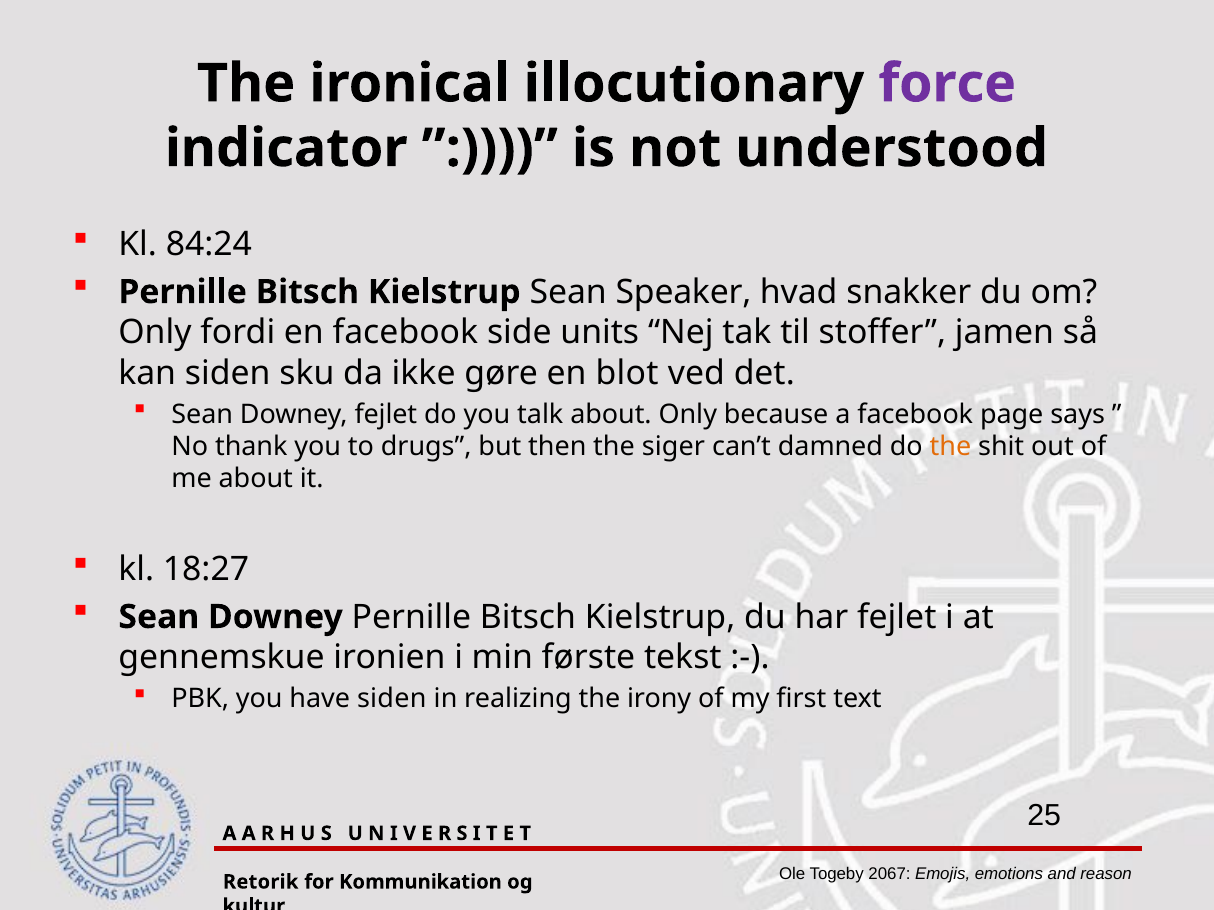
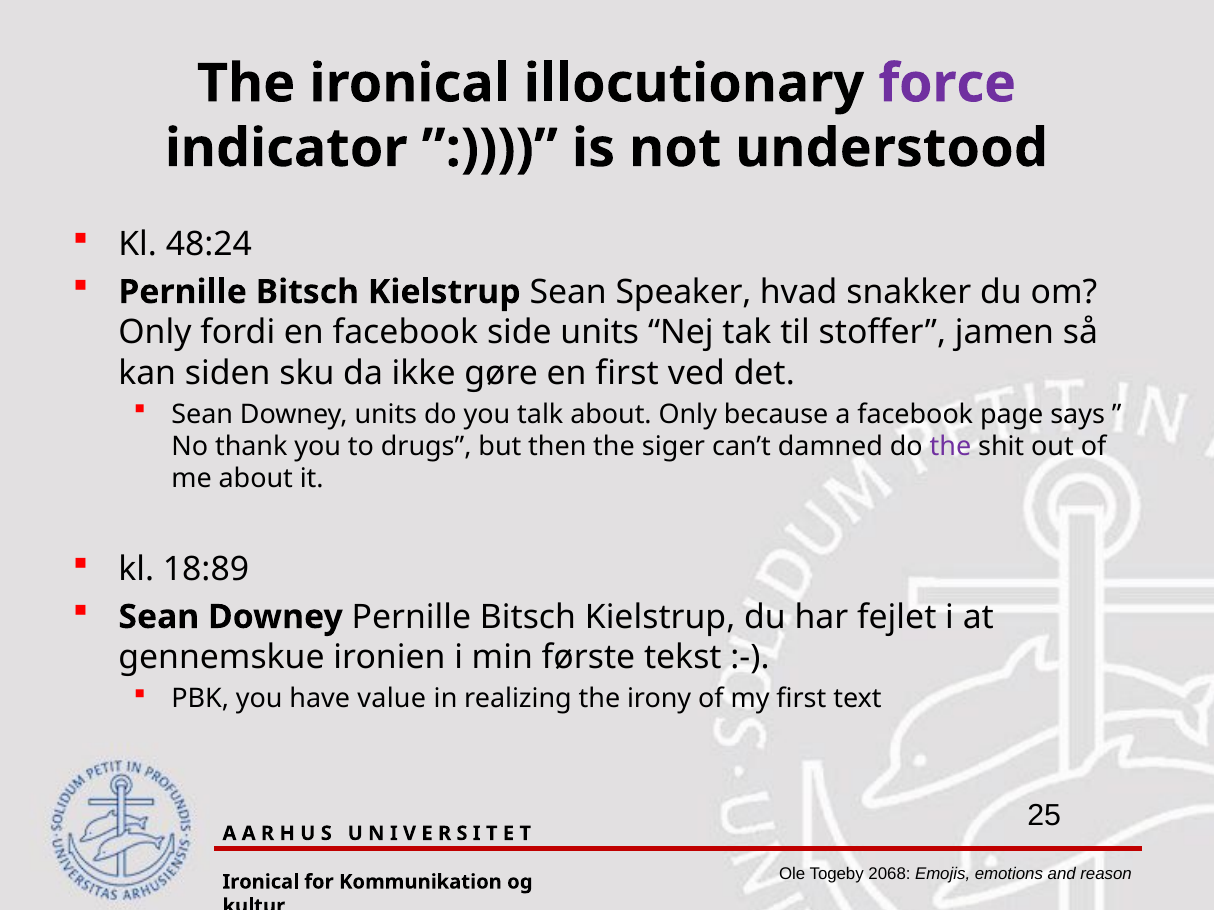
84:24: 84:24 -> 48:24 (209, 245)
en blot: blot -> first (627, 373)
Downey fejlet: fejlet -> units (386, 414)
the colour: orange -> purple (950, 447)
18:27: 18:27 -> 18:89 (206, 570)
have siden: siden -> value (392, 699)
2067: 2067 -> 2068 (890, 874)
Retorik: Retorik -> Ironical (261, 882)
